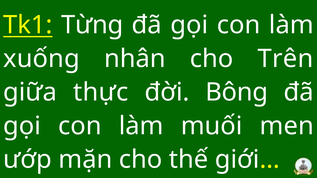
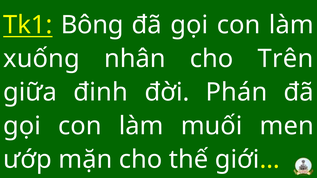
Từng: Từng -> Bông (92, 25)
thực: thực -> đinh (101, 92)
Bông: Bông -> Phán (237, 92)
